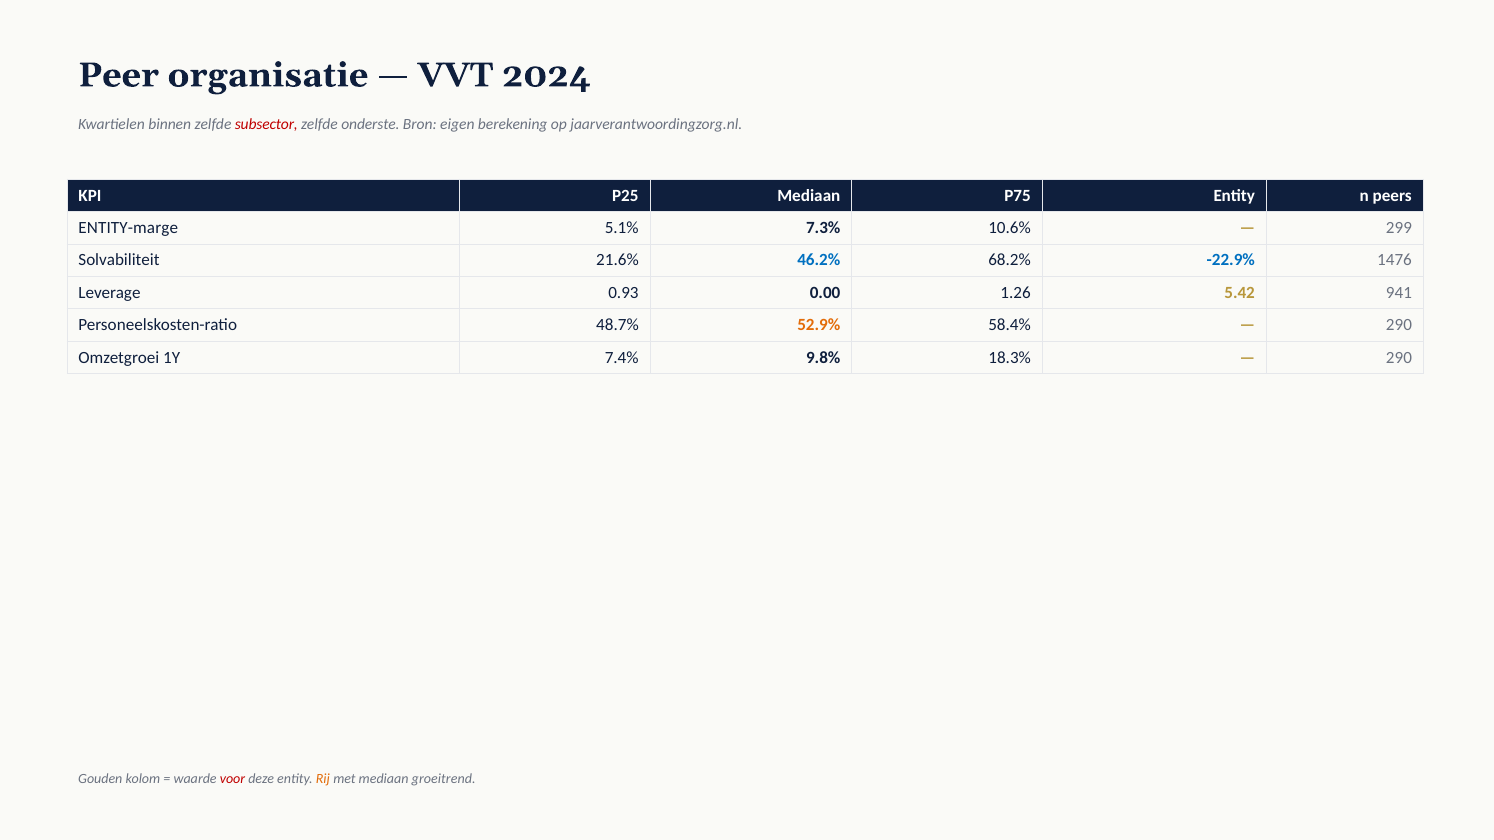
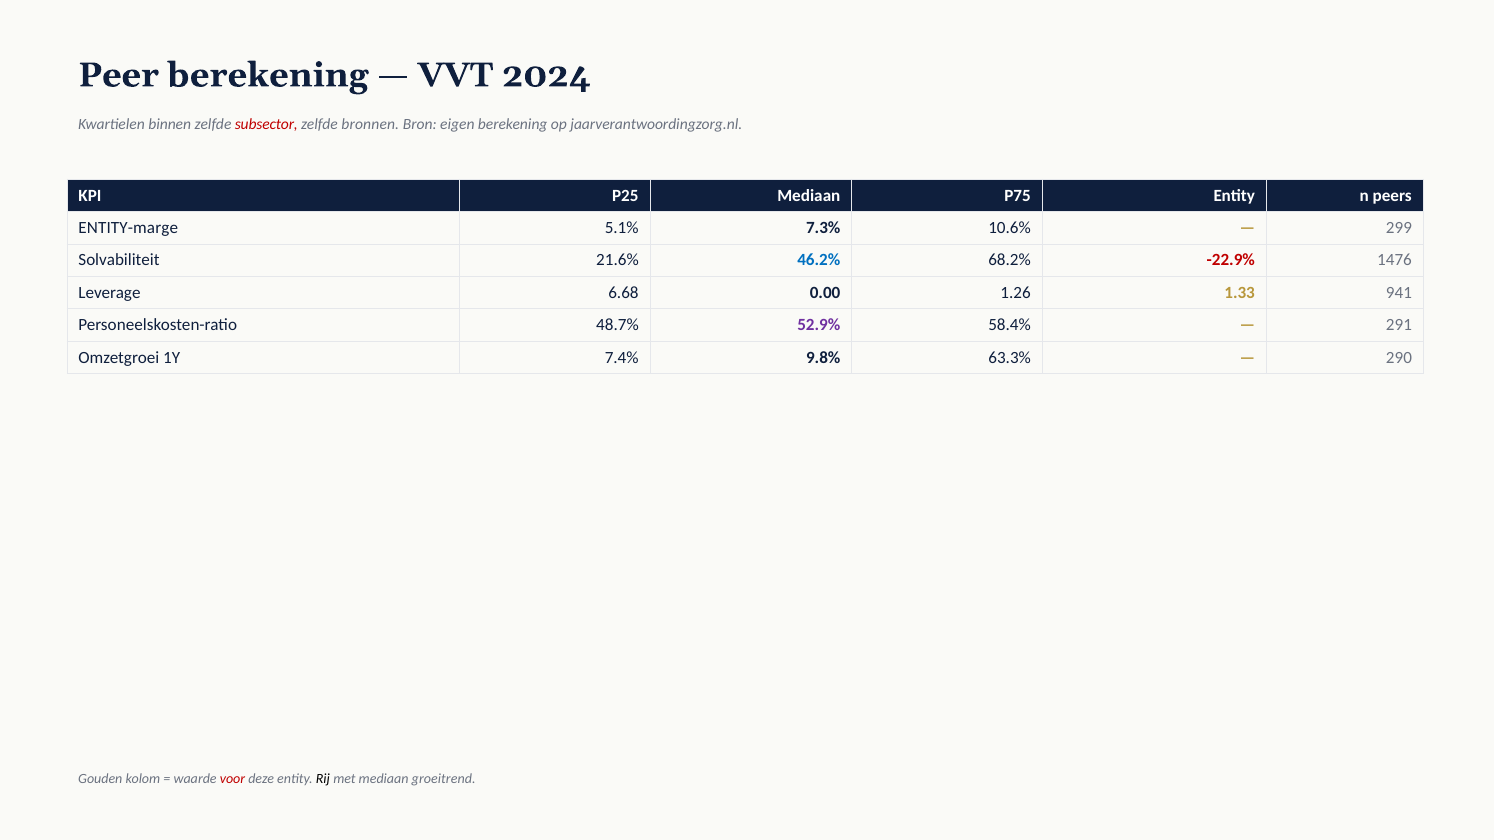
Peer organisatie: organisatie -> berekening (268, 75)
onderste: onderste -> bronnen (370, 124)
-22.9% colour: blue -> red (1231, 260)
0.93: 0.93 -> 6.68 (623, 293)
5.42: 5.42 -> 1.33 (1240, 293)
52.9% colour: orange -> purple (819, 325)
290: 290 -> 291 (1399, 325)
18.3%: 18.3% -> 63.3% (1010, 358)
Rij colour: orange -> black (323, 780)
